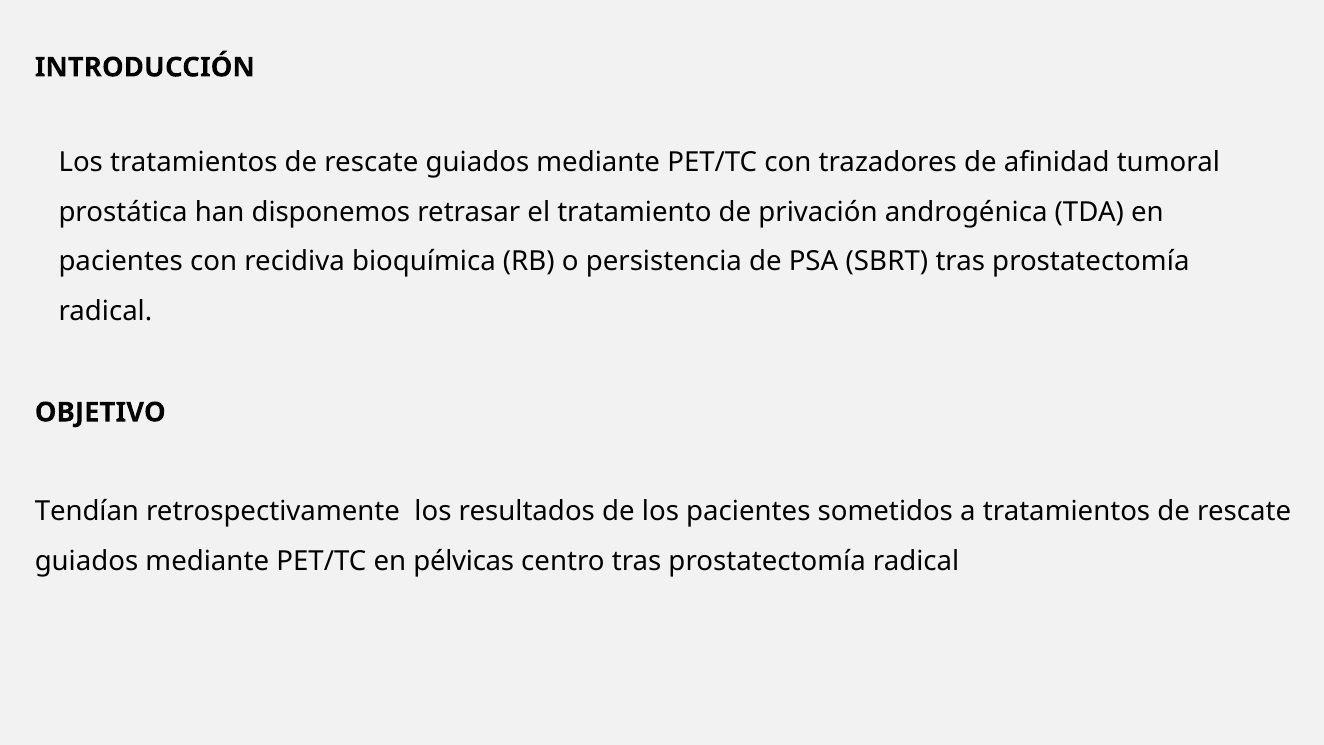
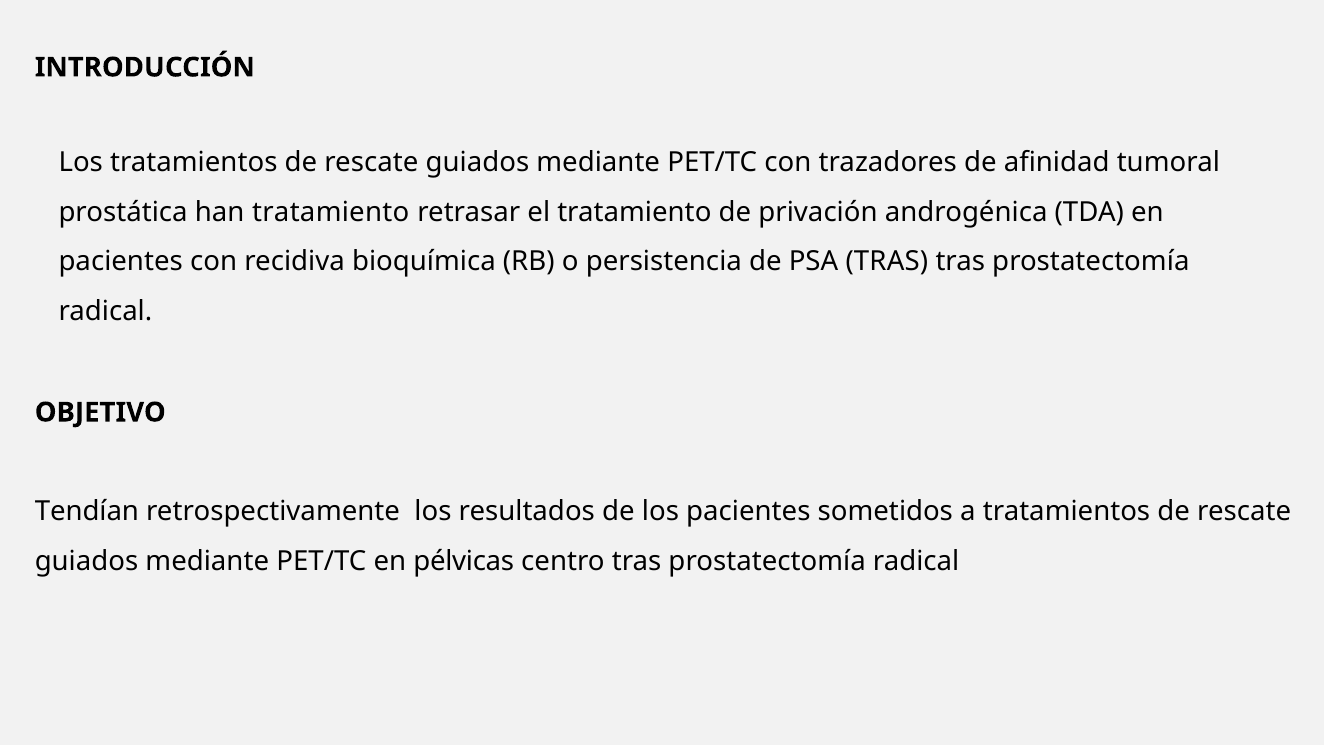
han disponemos: disponemos -> tratamiento (331, 212)
PSA SBRT: SBRT -> TRAS (887, 262)
